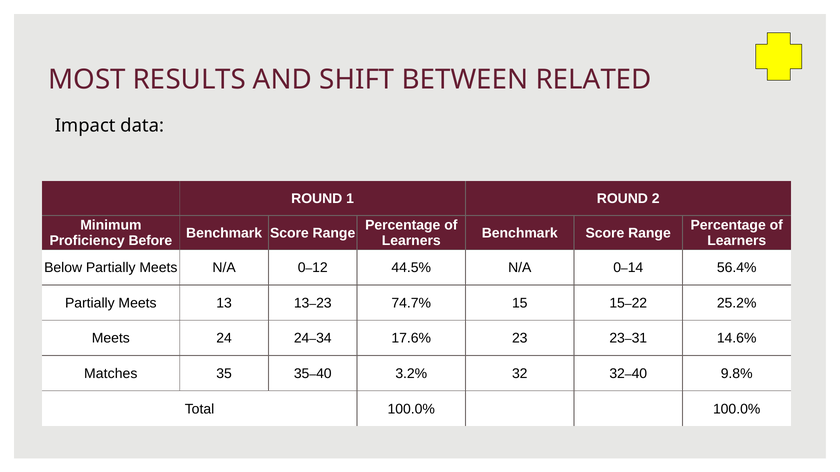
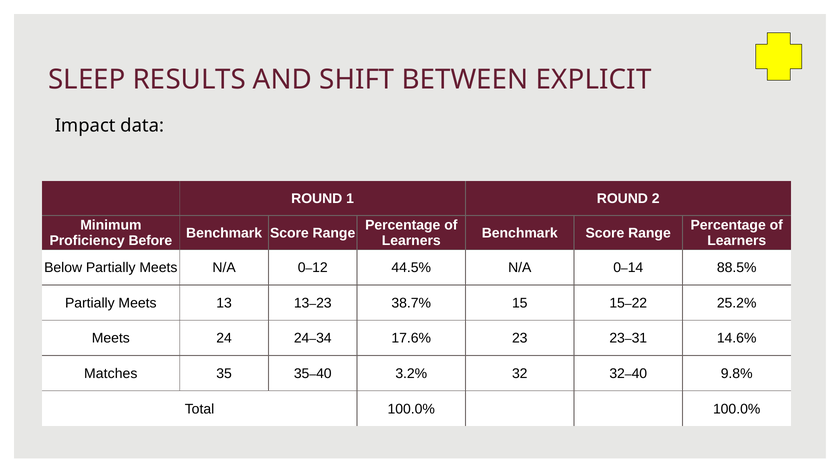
MOST: MOST -> SLEEP (87, 80)
RELATED: RELATED -> EXPLICIT (594, 80)
56.4%: 56.4% -> 88.5% (737, 268)
74.7%: 74.7% -> 38.7% (411, 303)
